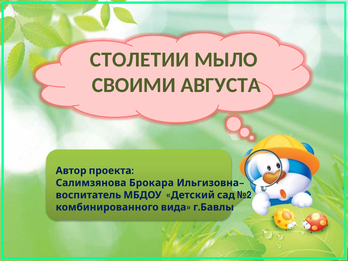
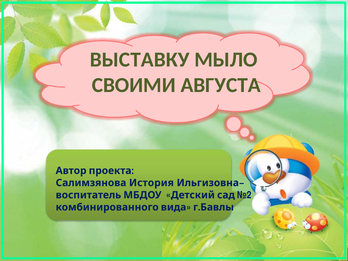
СТОЛЕТИИ: СТОЛЕТИИ -> ВЫСТАВКУ (140, 60)
Брокара: Брокара -> История (151, 183)
